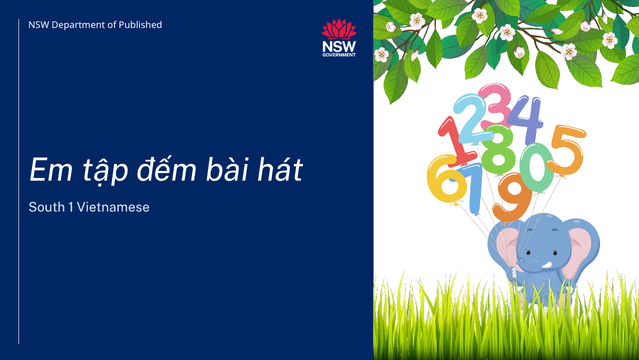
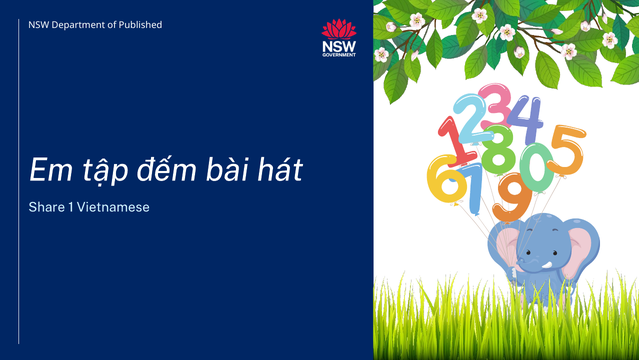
South: South -> Share (47, 207)
